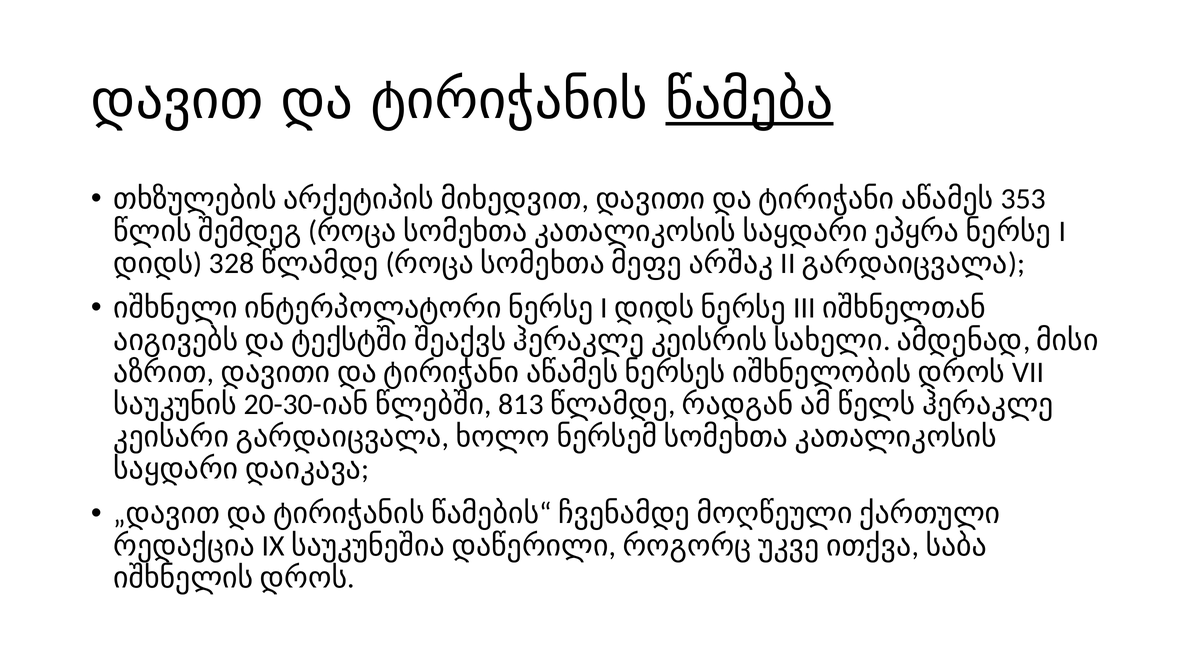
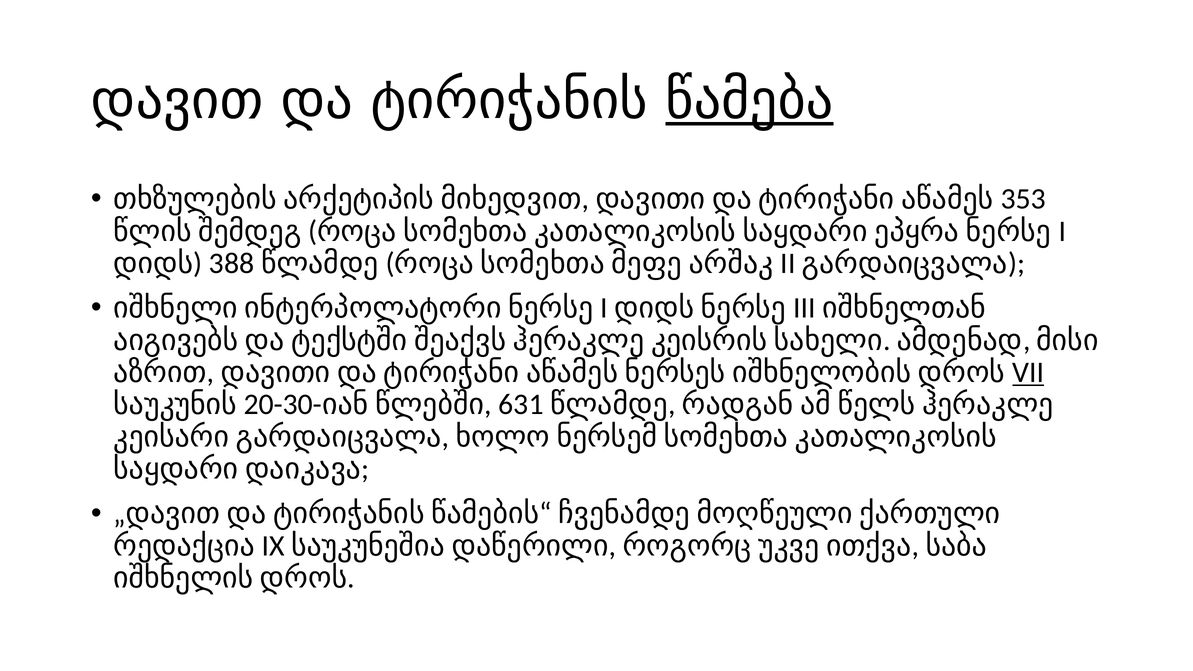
328: 328 -> 388 (232, 263)
VII underline: none -> present (1028, 372)
813: 813 -> 631 (521, 405)
